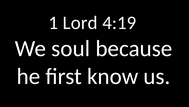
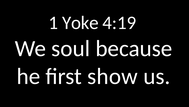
Lord: Lord -> Yoke (80, 23)
know: know -> show (112, 76)
